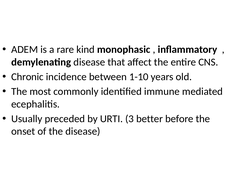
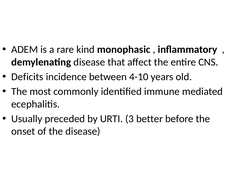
Chronic: Chronic -> Deficits (27, 77)
1-10: 1-10 -> 4-10 (139, 77)
